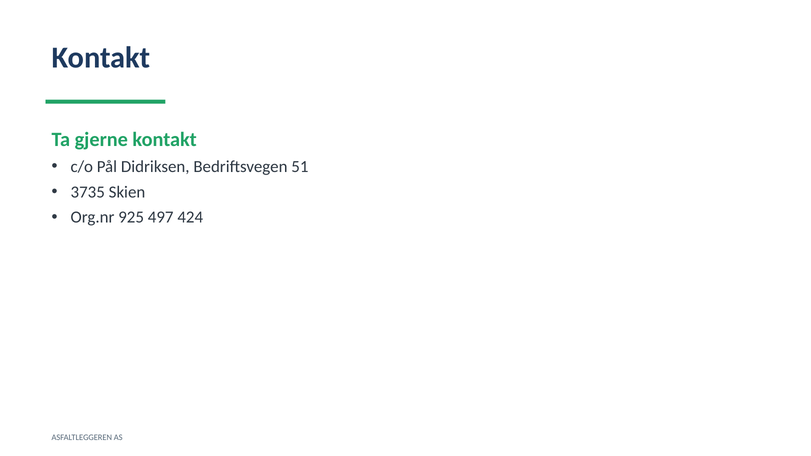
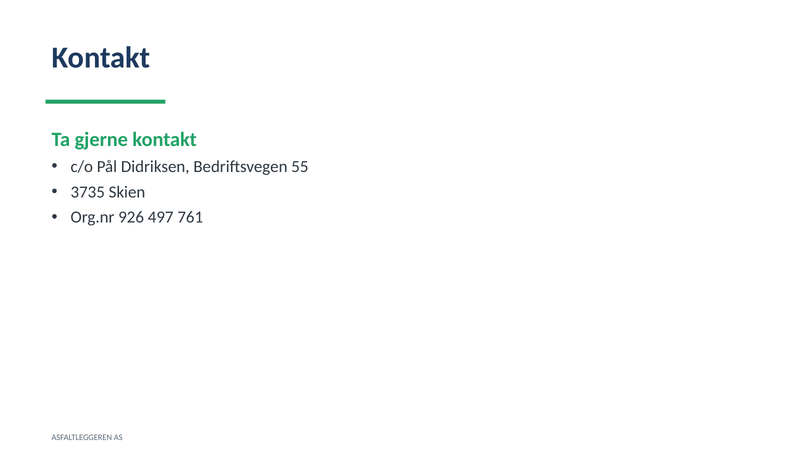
51: 51 -> 55 (300, 167)
925: 925 -> 926 (131, 217)
424: 424 -> 761 (190, 217)
